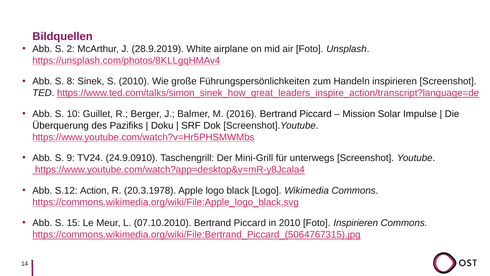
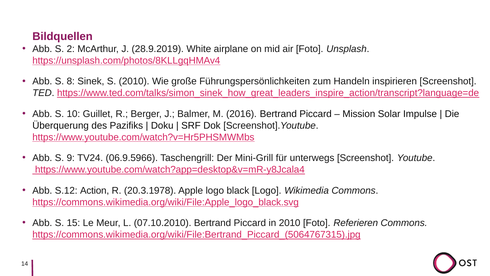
24.9.0910: 24.9.0910 -> 06.9.5966 (132, 158)
Foto Inspirieren: Inspirieren -> Referieren (356, 223)
